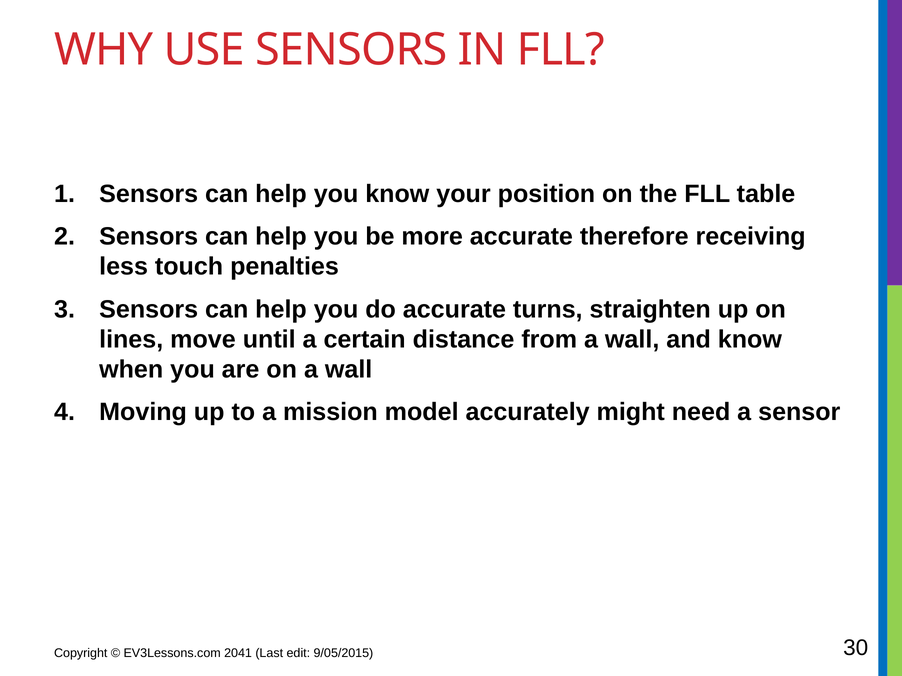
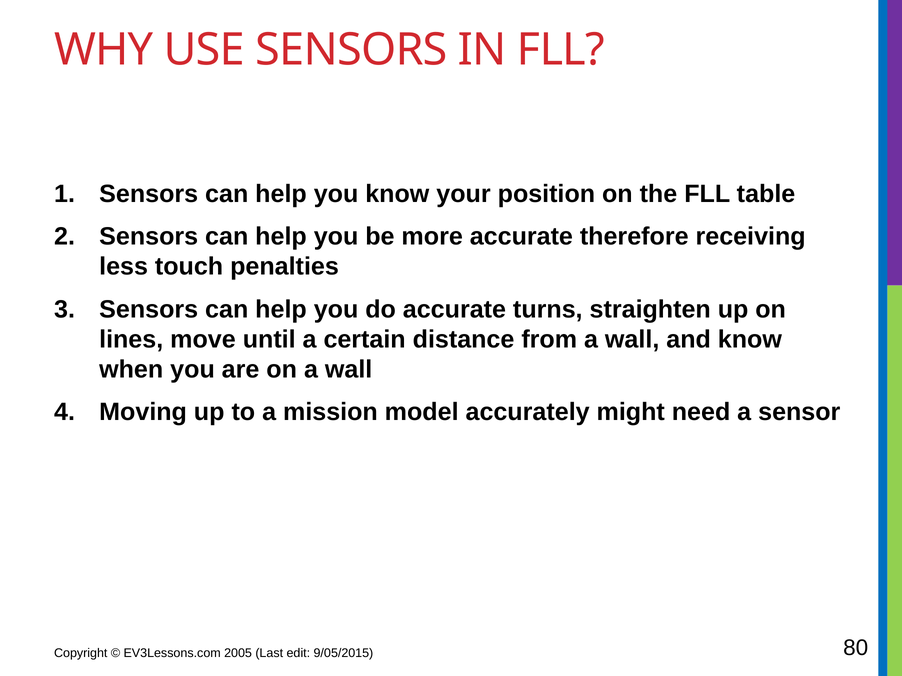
2041: 2041 -> 2005 (238, 653)
30: 30 -> 80 (856, 649)
